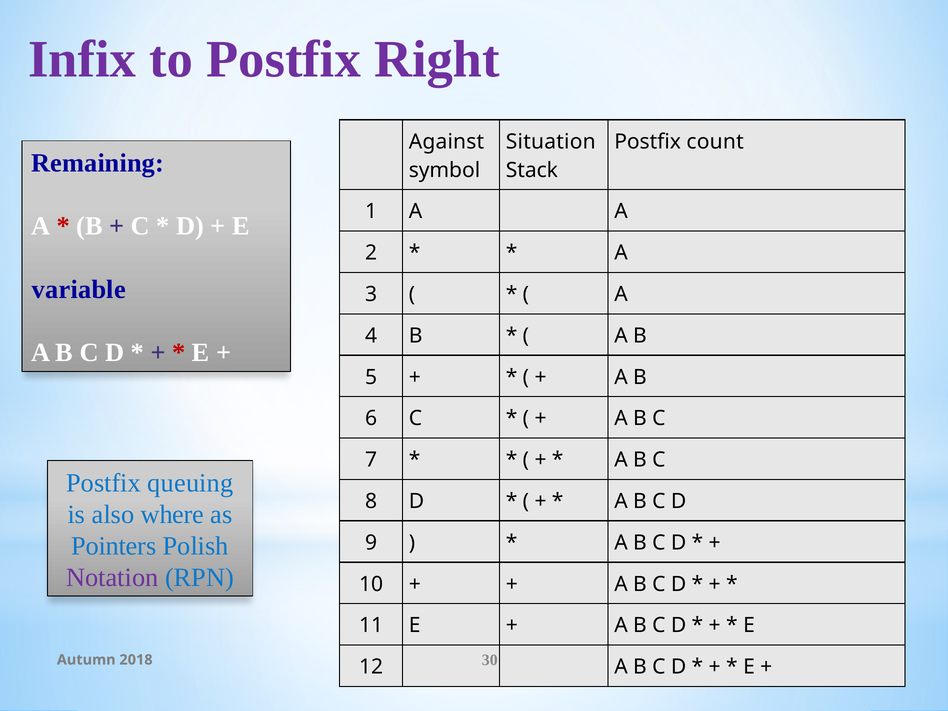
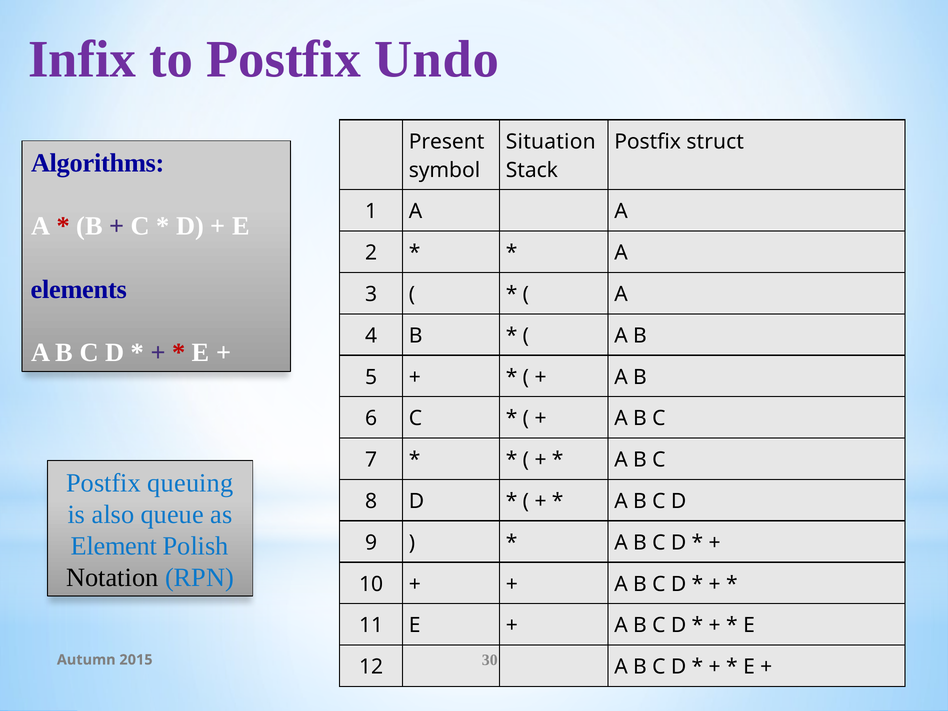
Right: Right -> Undo (437, 60)
Against: Against -> Present (447, 142)
count: count -> struct (715, 142)
Remaining: Remaining -> Algorithms (98, 163)
variable: variable -> elements (79, 290)
where: where -> queue (172, 514)
Pointers: Pointers -> Element (114, 546)
Notation colour: purple -> black (112, 578)
2018: 2018 -> 2015 (136, 660)
